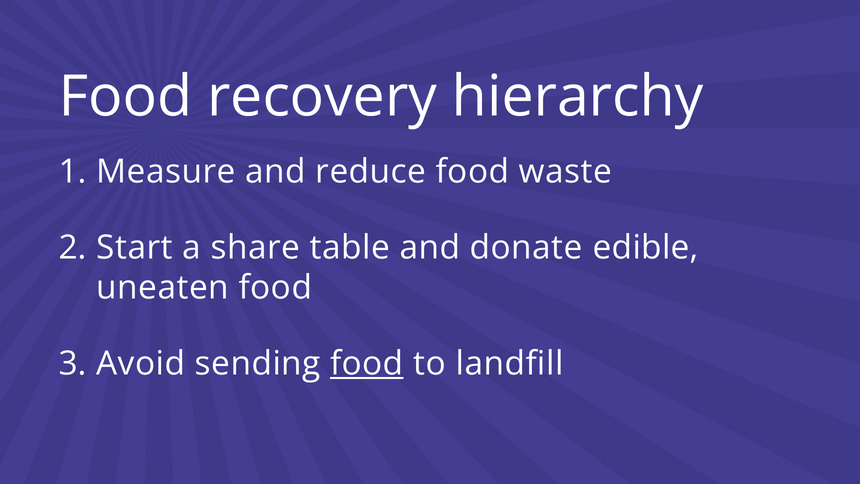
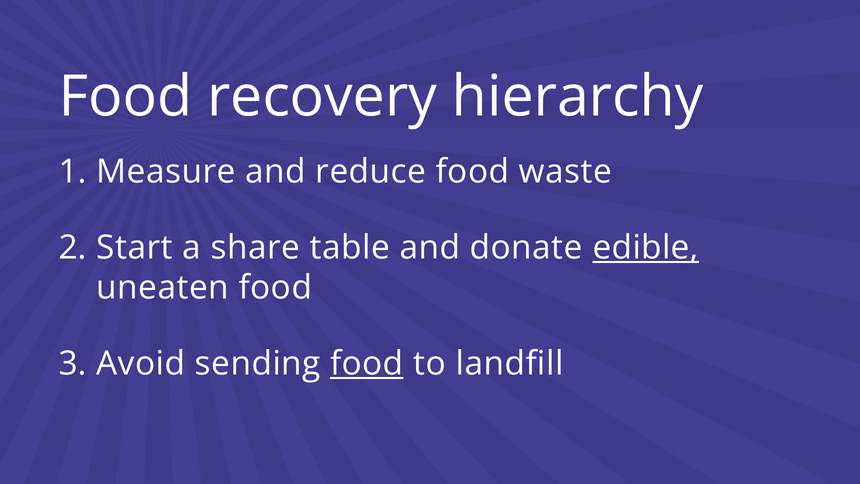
edible underline: none -> present (646, 248)
